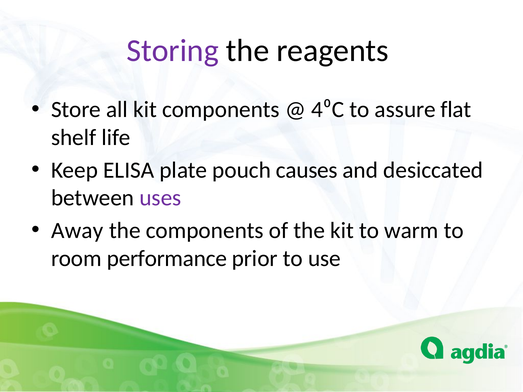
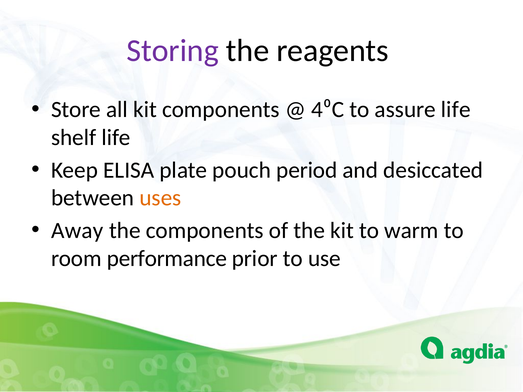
assure flat: flat -> life (456, 110)
causes: causes -> period (307, 170)
uses colour: purple -> orange (160, 198)
